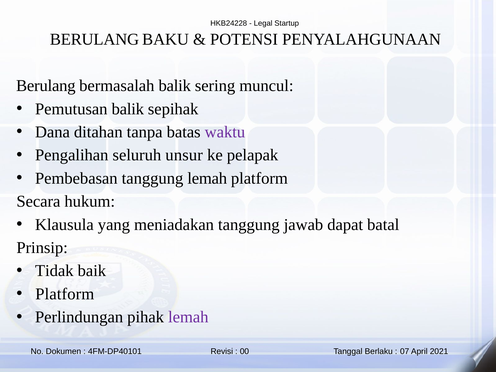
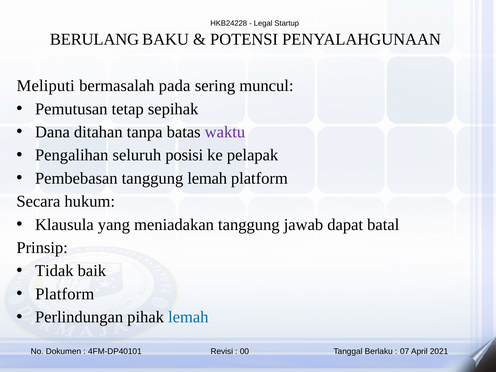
Berulang: Berulang -> Meliputi (46, 86)
bermasalah balik: balik -> pada (175, 86)
Pemutusan balik: balik -> tetap (128, 109)
unsur: unsur -> posisi (184, 155)
lemah colour: purple -> blue (188, 317)
